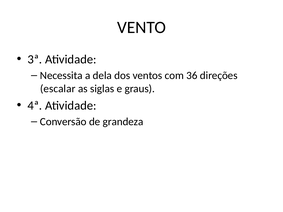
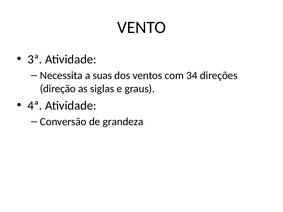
dela: dela -> suas (102, 76)
36: 36 -> 34 (192, 76)
escalar: escalar -> direção (58, 89)
